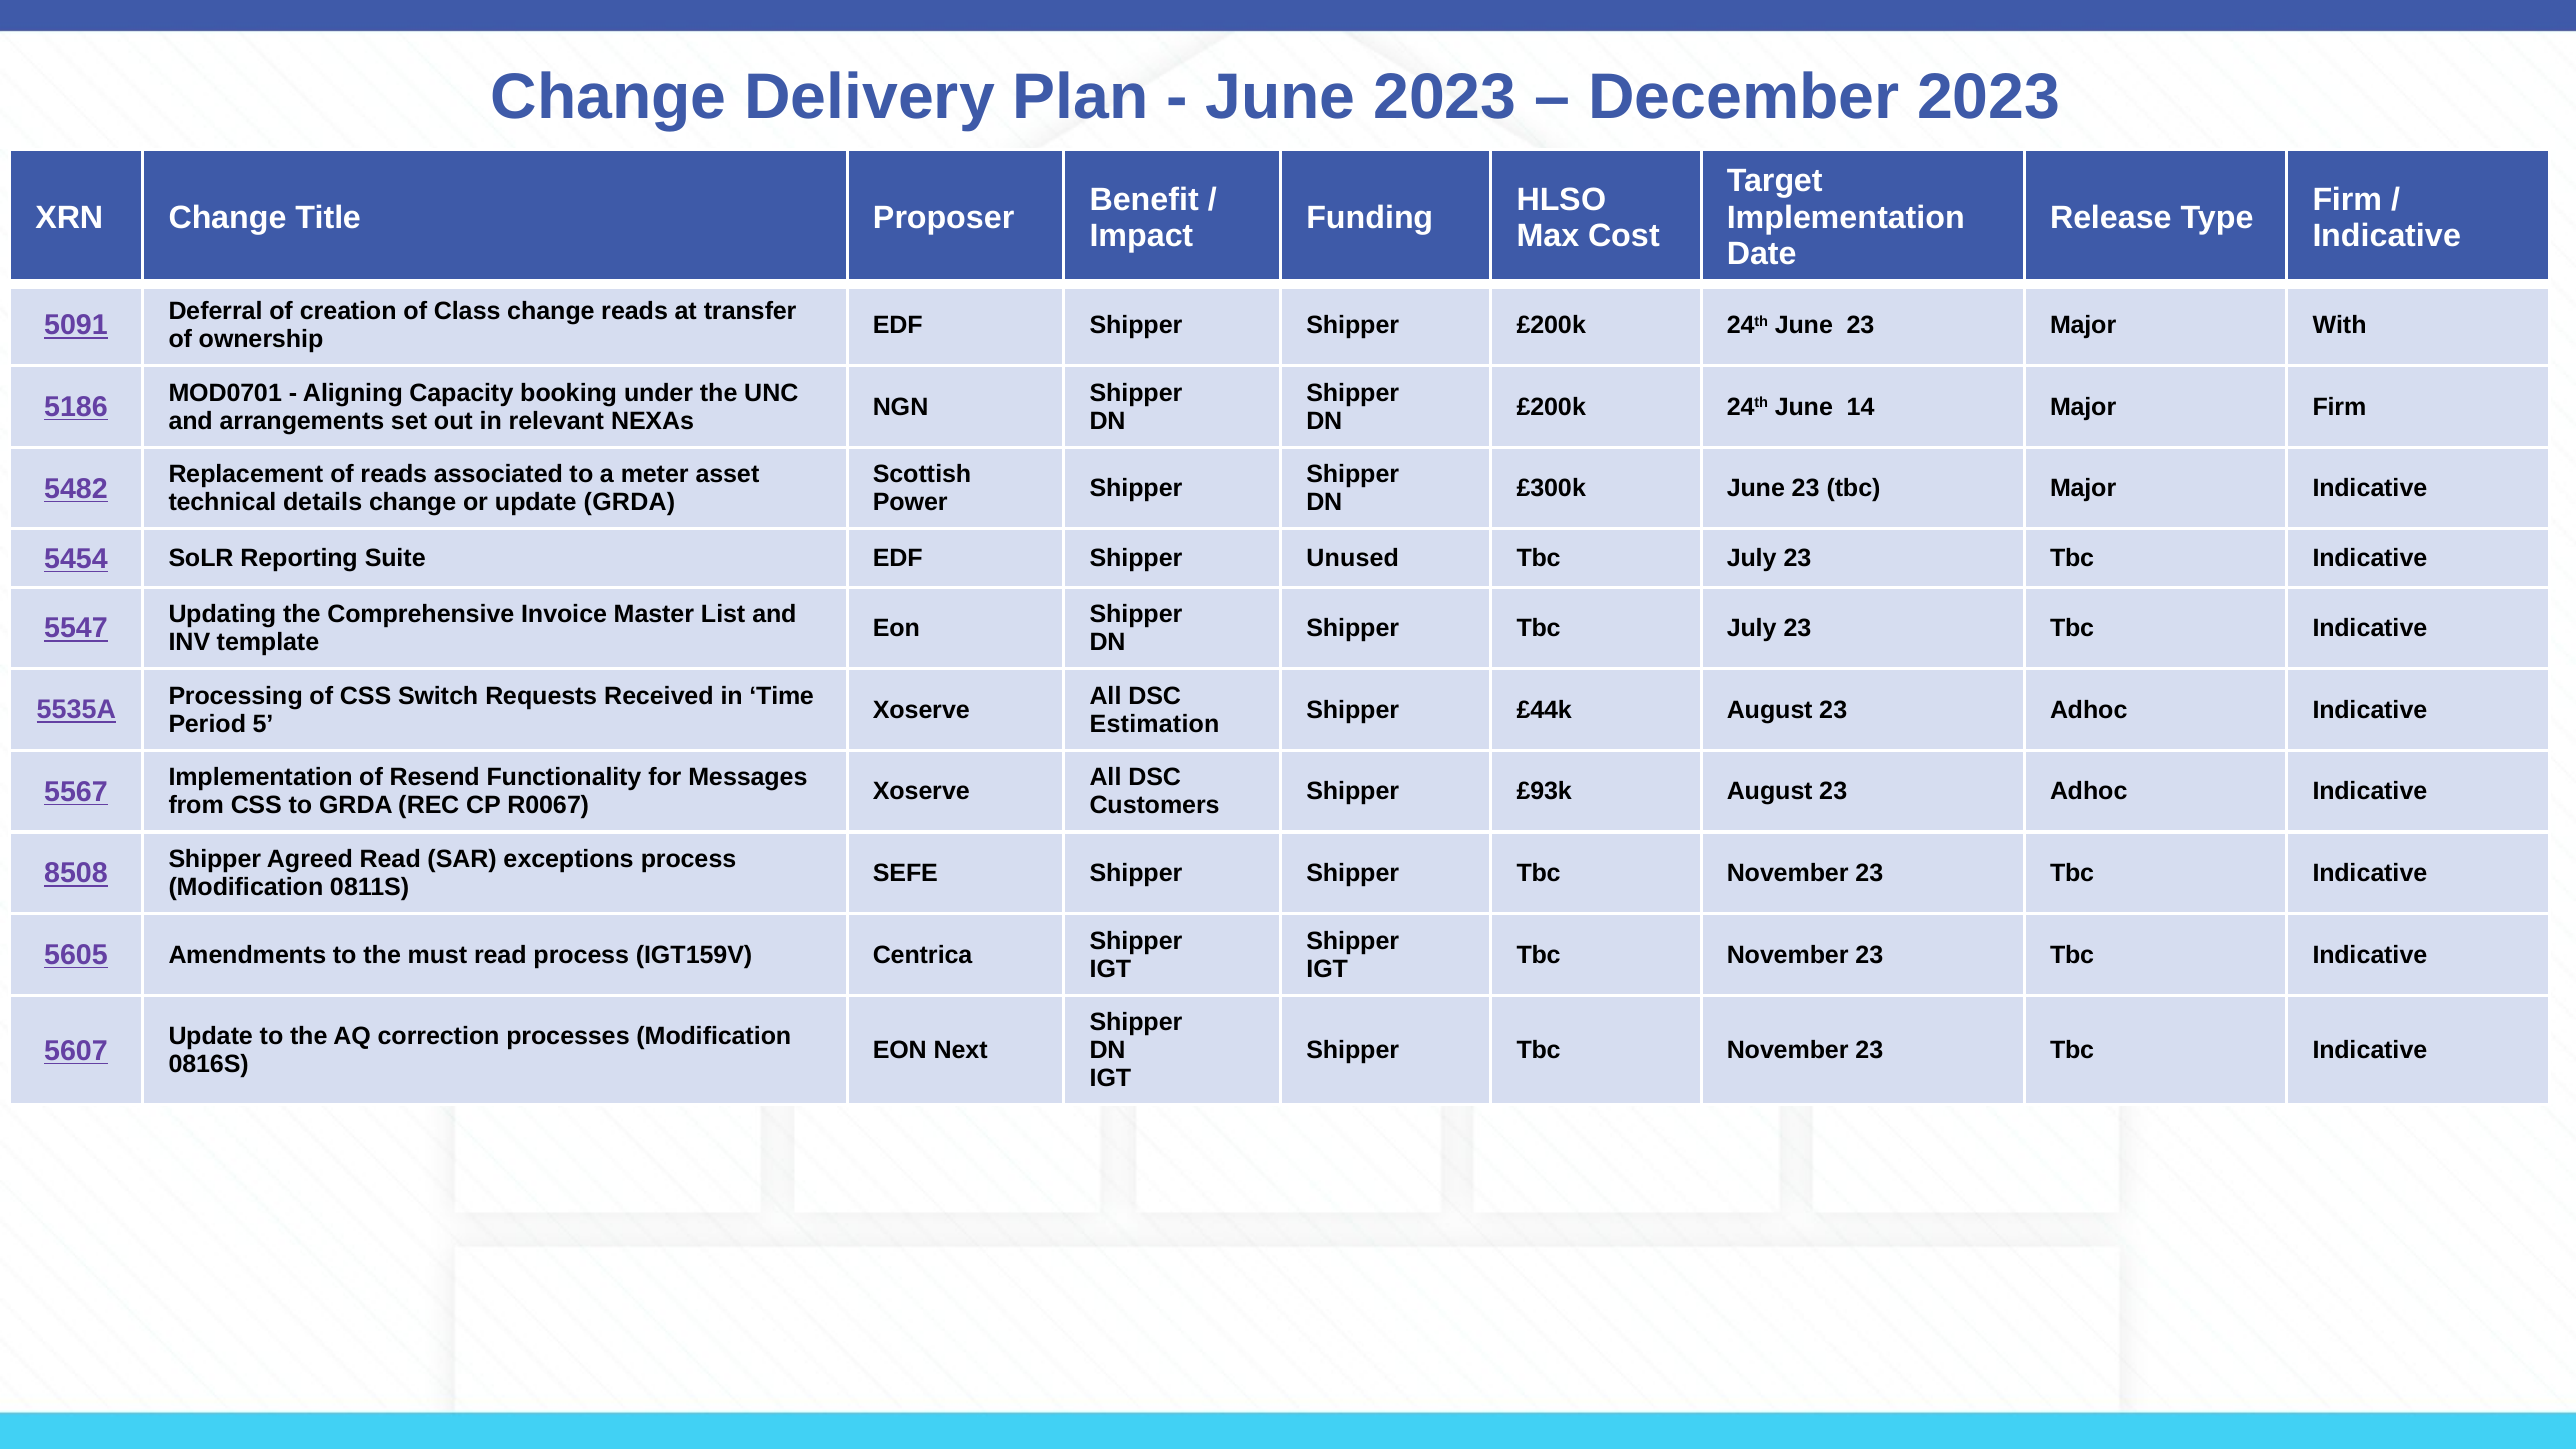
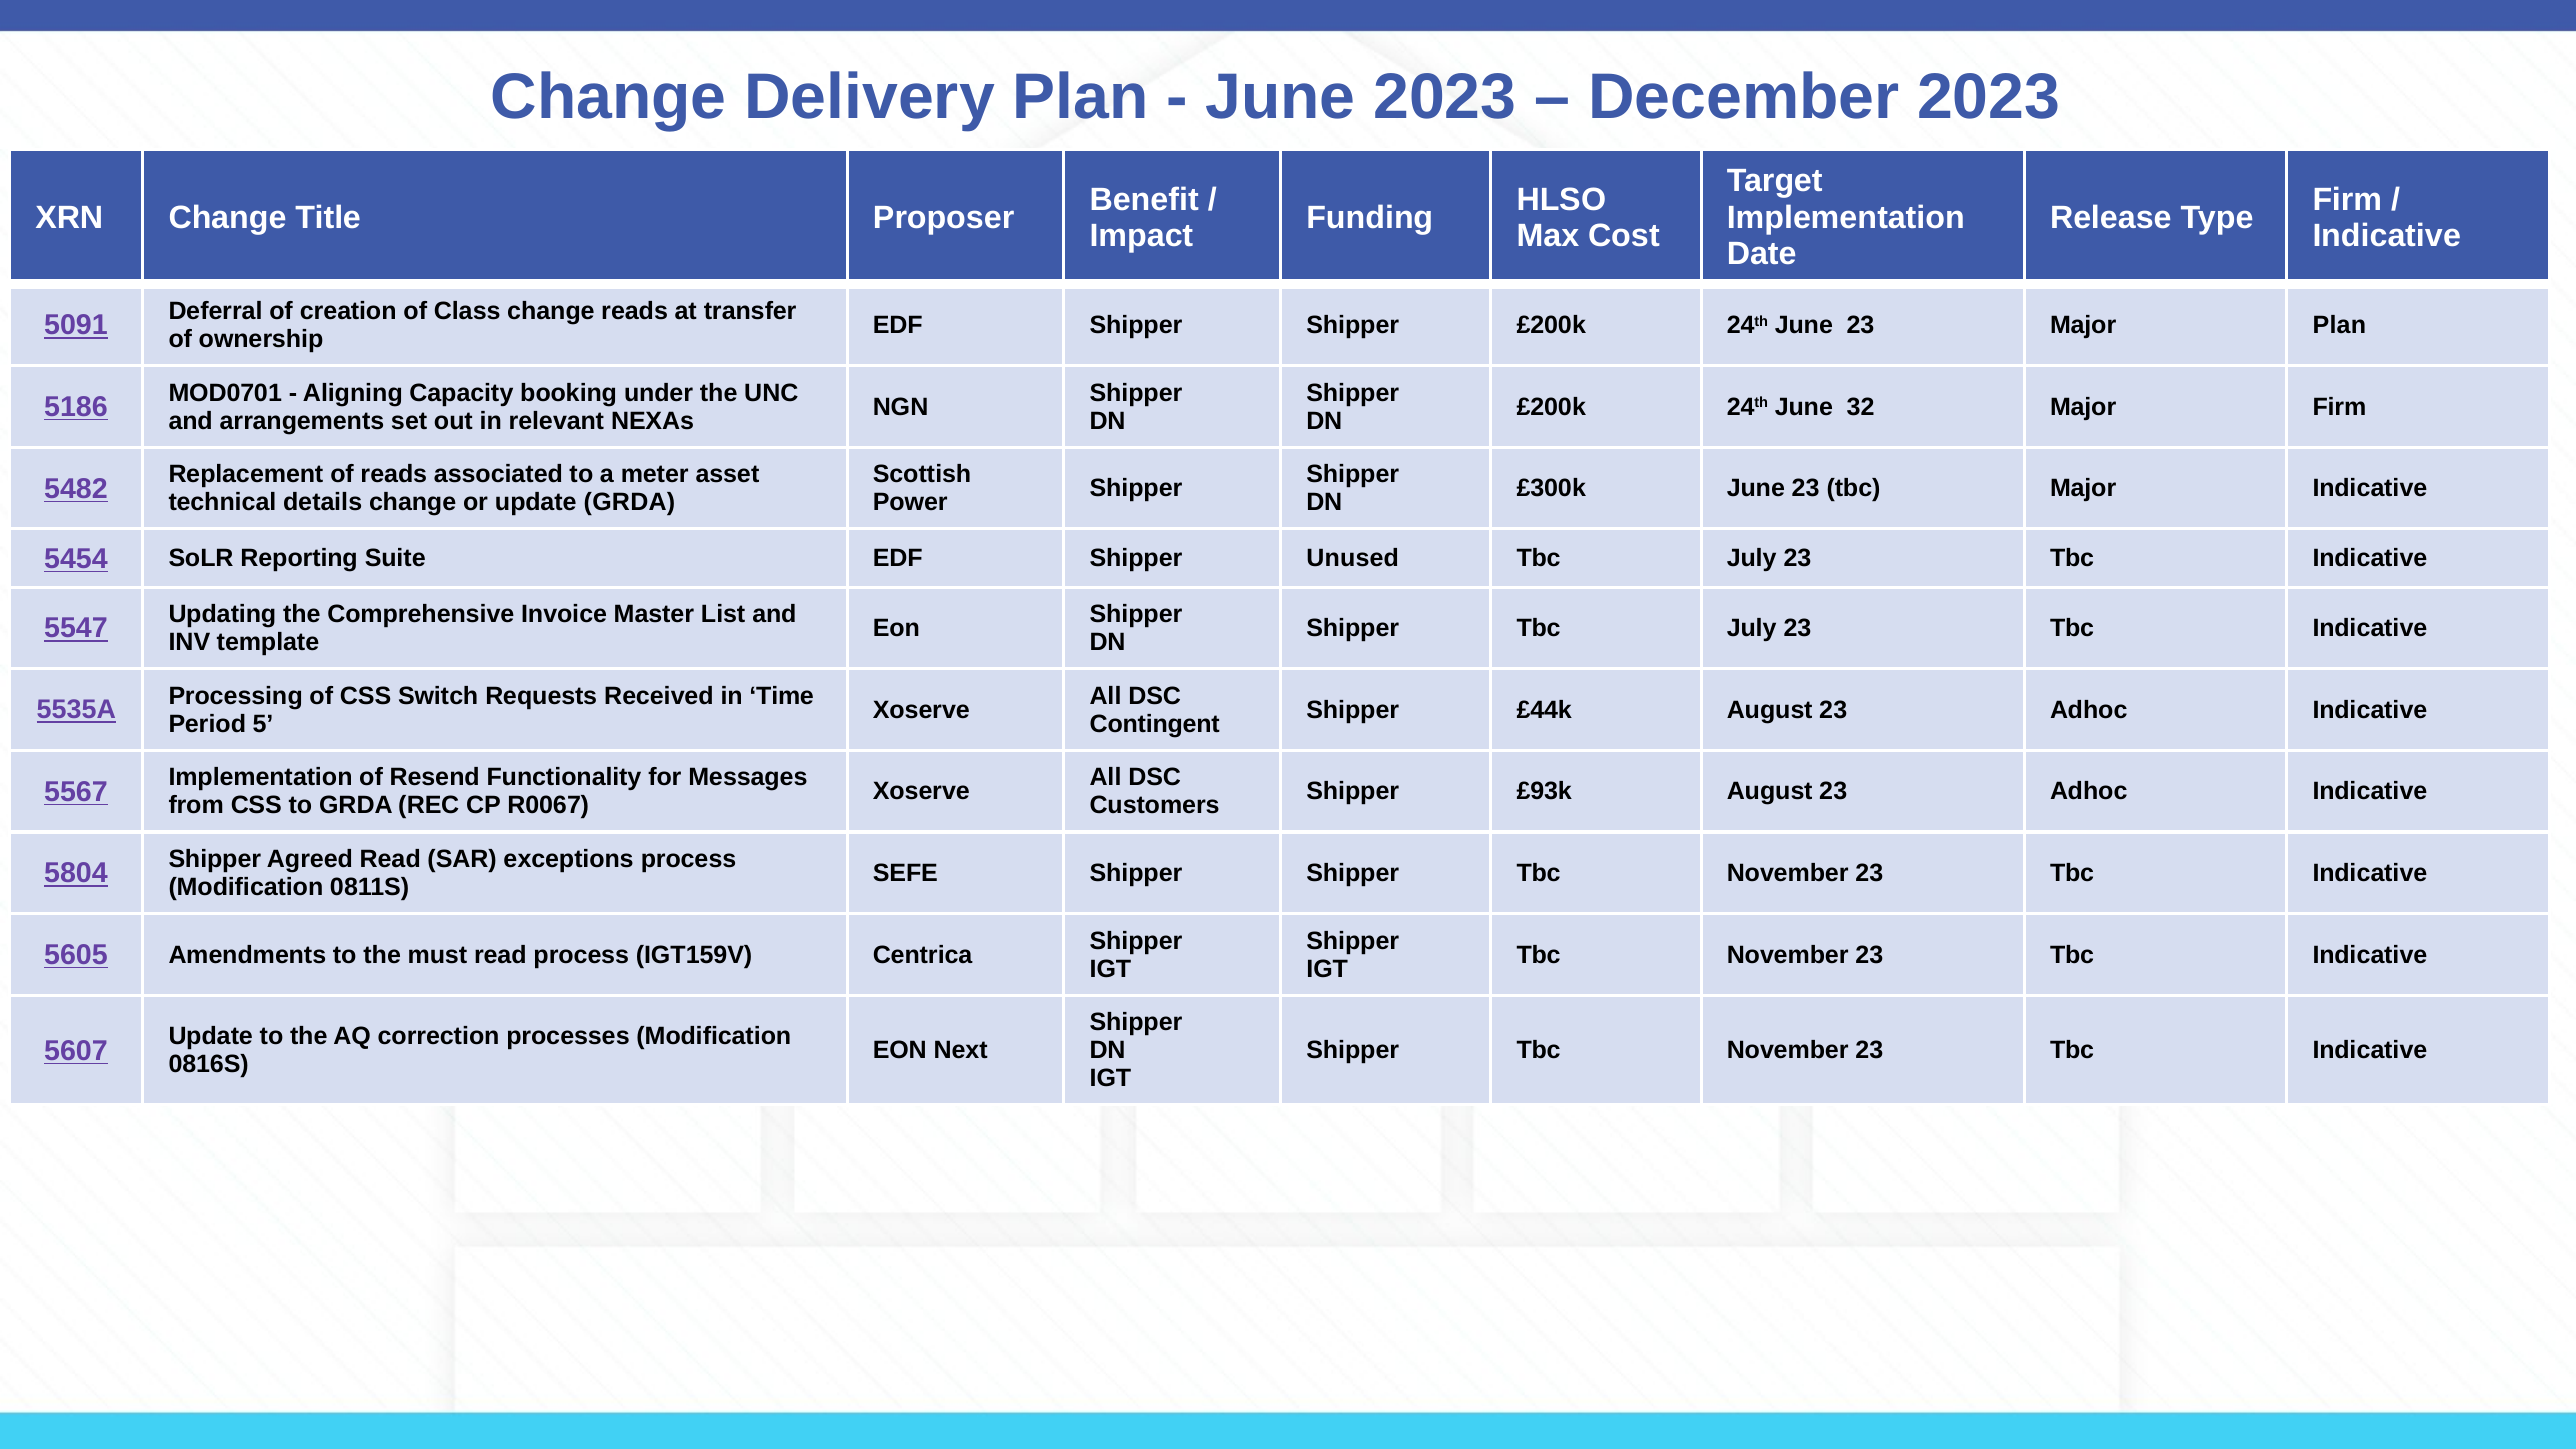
Major With: With -> Plan (2339, 325)
14: 14 -> 32 (1861, 407)
Estimation: Estimation -> Contingent (1155, 724)
8508: 8508 -> 5804 (76, 873)
